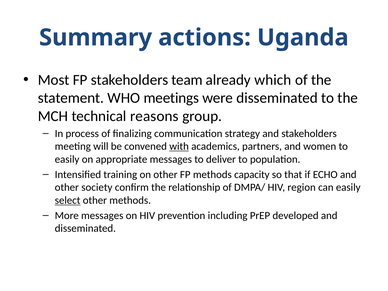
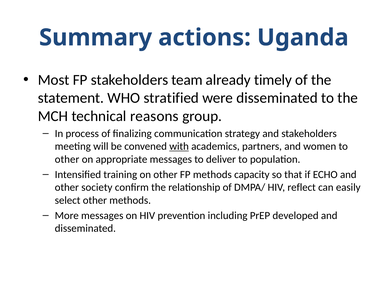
which: which -> timely (273, 80)
meetings: meetings -> stratified (171, 98)
easily: easily -> other (67, 159)
region: region -> reflect (302, 187)
select underline: present -> none (68, 200)
